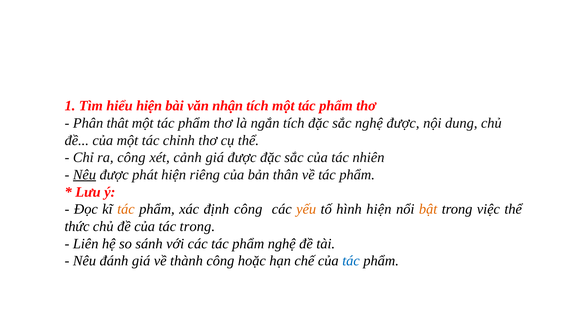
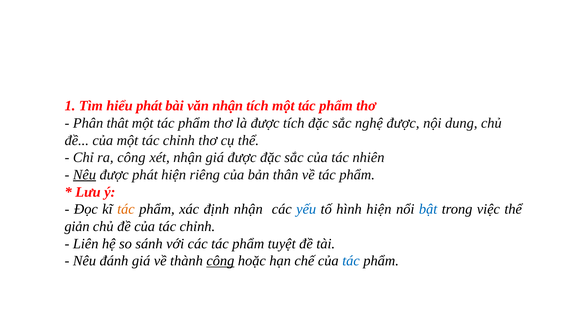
hiểu hiện: hiện -> phát (149, 106)
là ngắn: ngắn -> được (265, 123)
xét cảnh: cảnh -> nhận (188, 157)
định công: công -> nhận (248, 209)
yếu colour: orange -> blue (306, 209)
bật colour: orange -> blue (428, 209)
thức: thức -> giản (77, 226)
của tác trong: trong -> chỉnh (197, 226)
phẩm nghệ: nghệ -> tuyệt (282, 244)
công underline: none -> present (220, 261)
